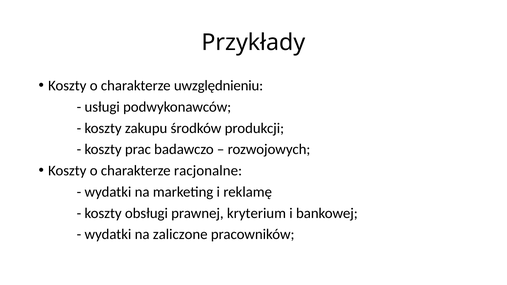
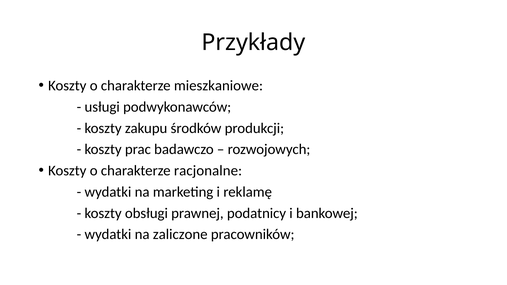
uwzględnieniu: uwzględnieniu -> mieszkaniowe (218, 86)
kryterium: kryterium -> podatnicy (257, 213)
